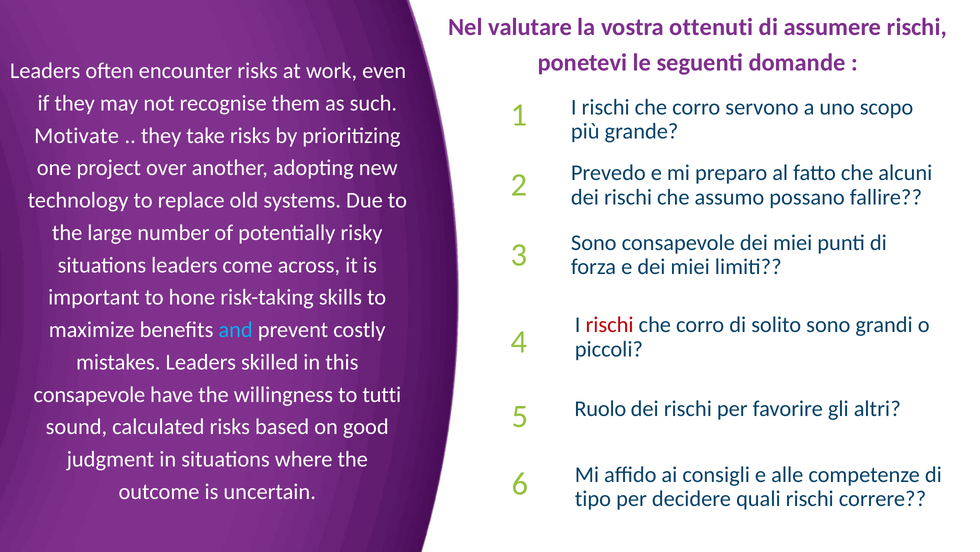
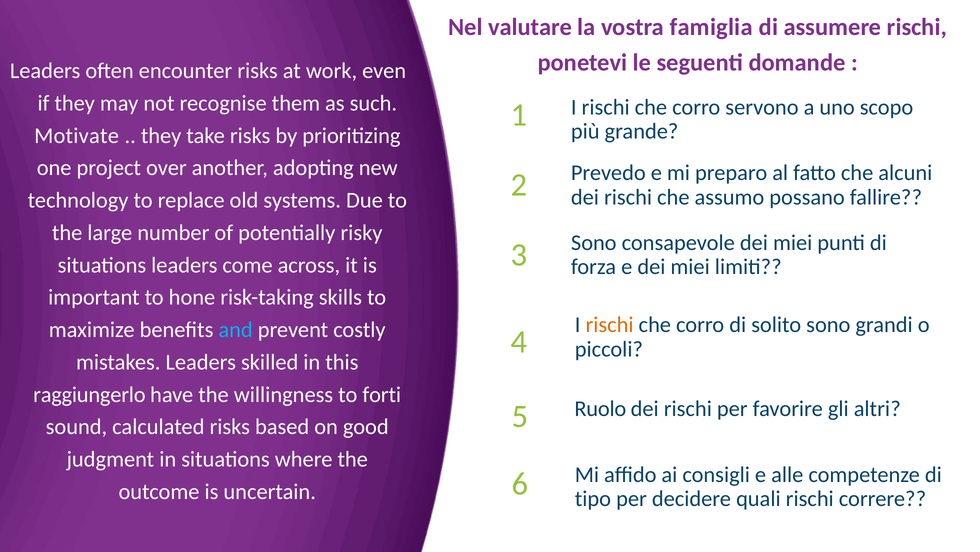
ottenuti: ottenuti -> famiglia (711, 27)
rischi colour: red -> orange (610, 324)
consapevole: consapevole -> raggiungerlo (89, 394)
tutti: tutti -> forti (382, 394)
